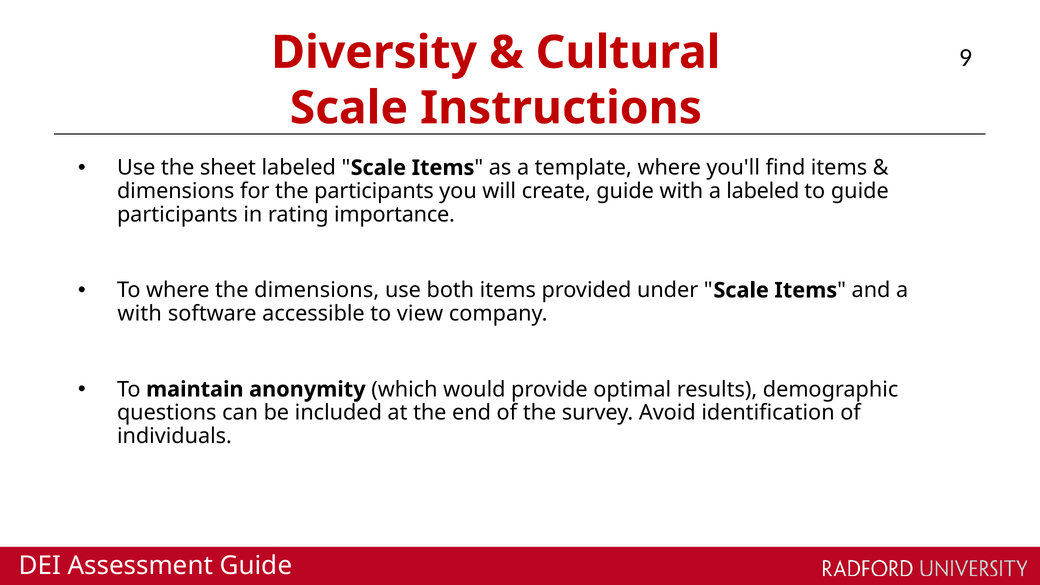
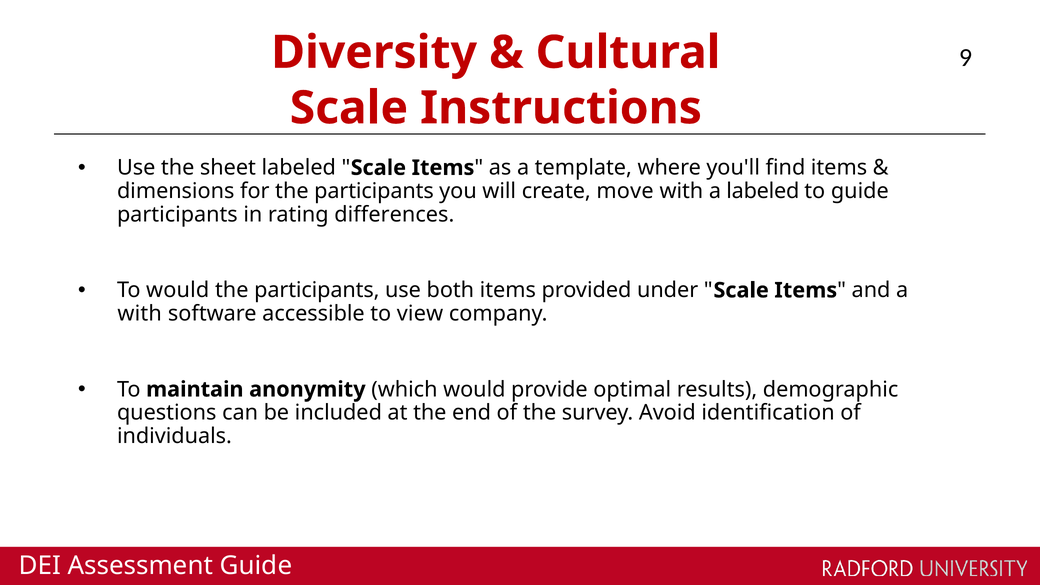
create guide: guide -> move (625, 191)
importance: importance -> differences (394, 215)
To where: where -> would (178, 290)
dimensions: dimensions -> participants (317, 290)
